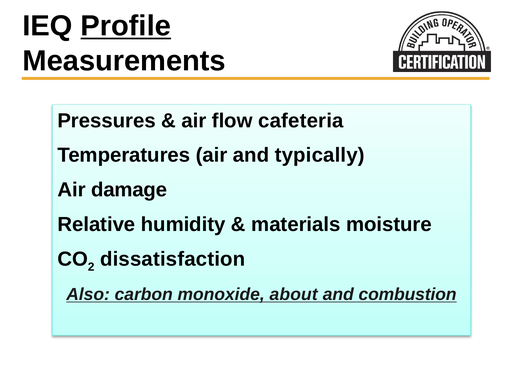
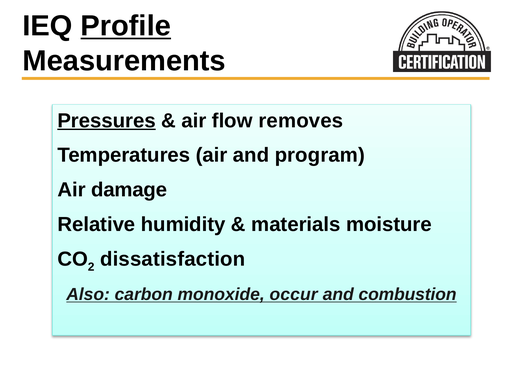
Pressures underline: none -> present (107, 121)
cafeteria: cafeteria -> removes (301, 121)
typically: typically -> program (320, 155)
about: about -> occur (294, 295)
